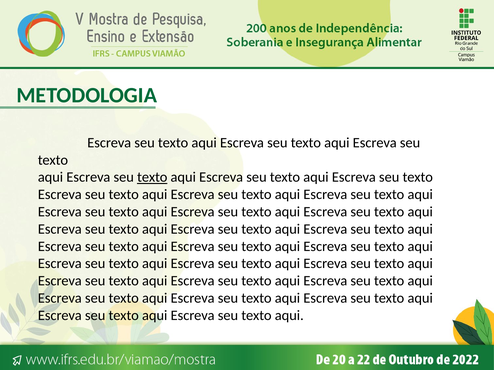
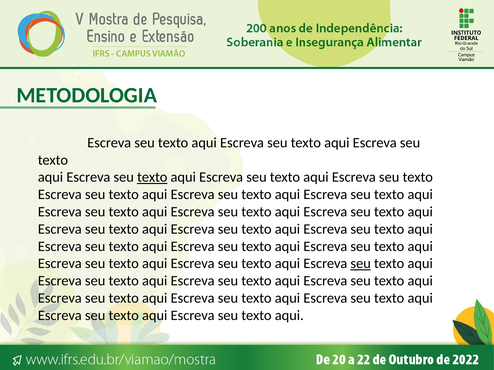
seu underline: none -> present (361, 264)
